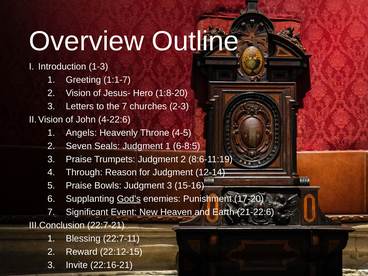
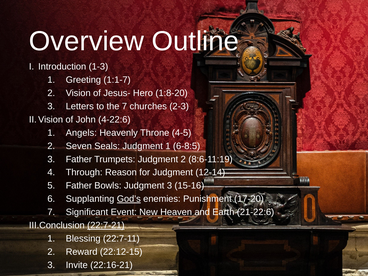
3 Praise: Praise -> Father (79, 159)
Praise: Praise -> Father (79, 186)
22:7-21 underline: none -> present (106, 225)
